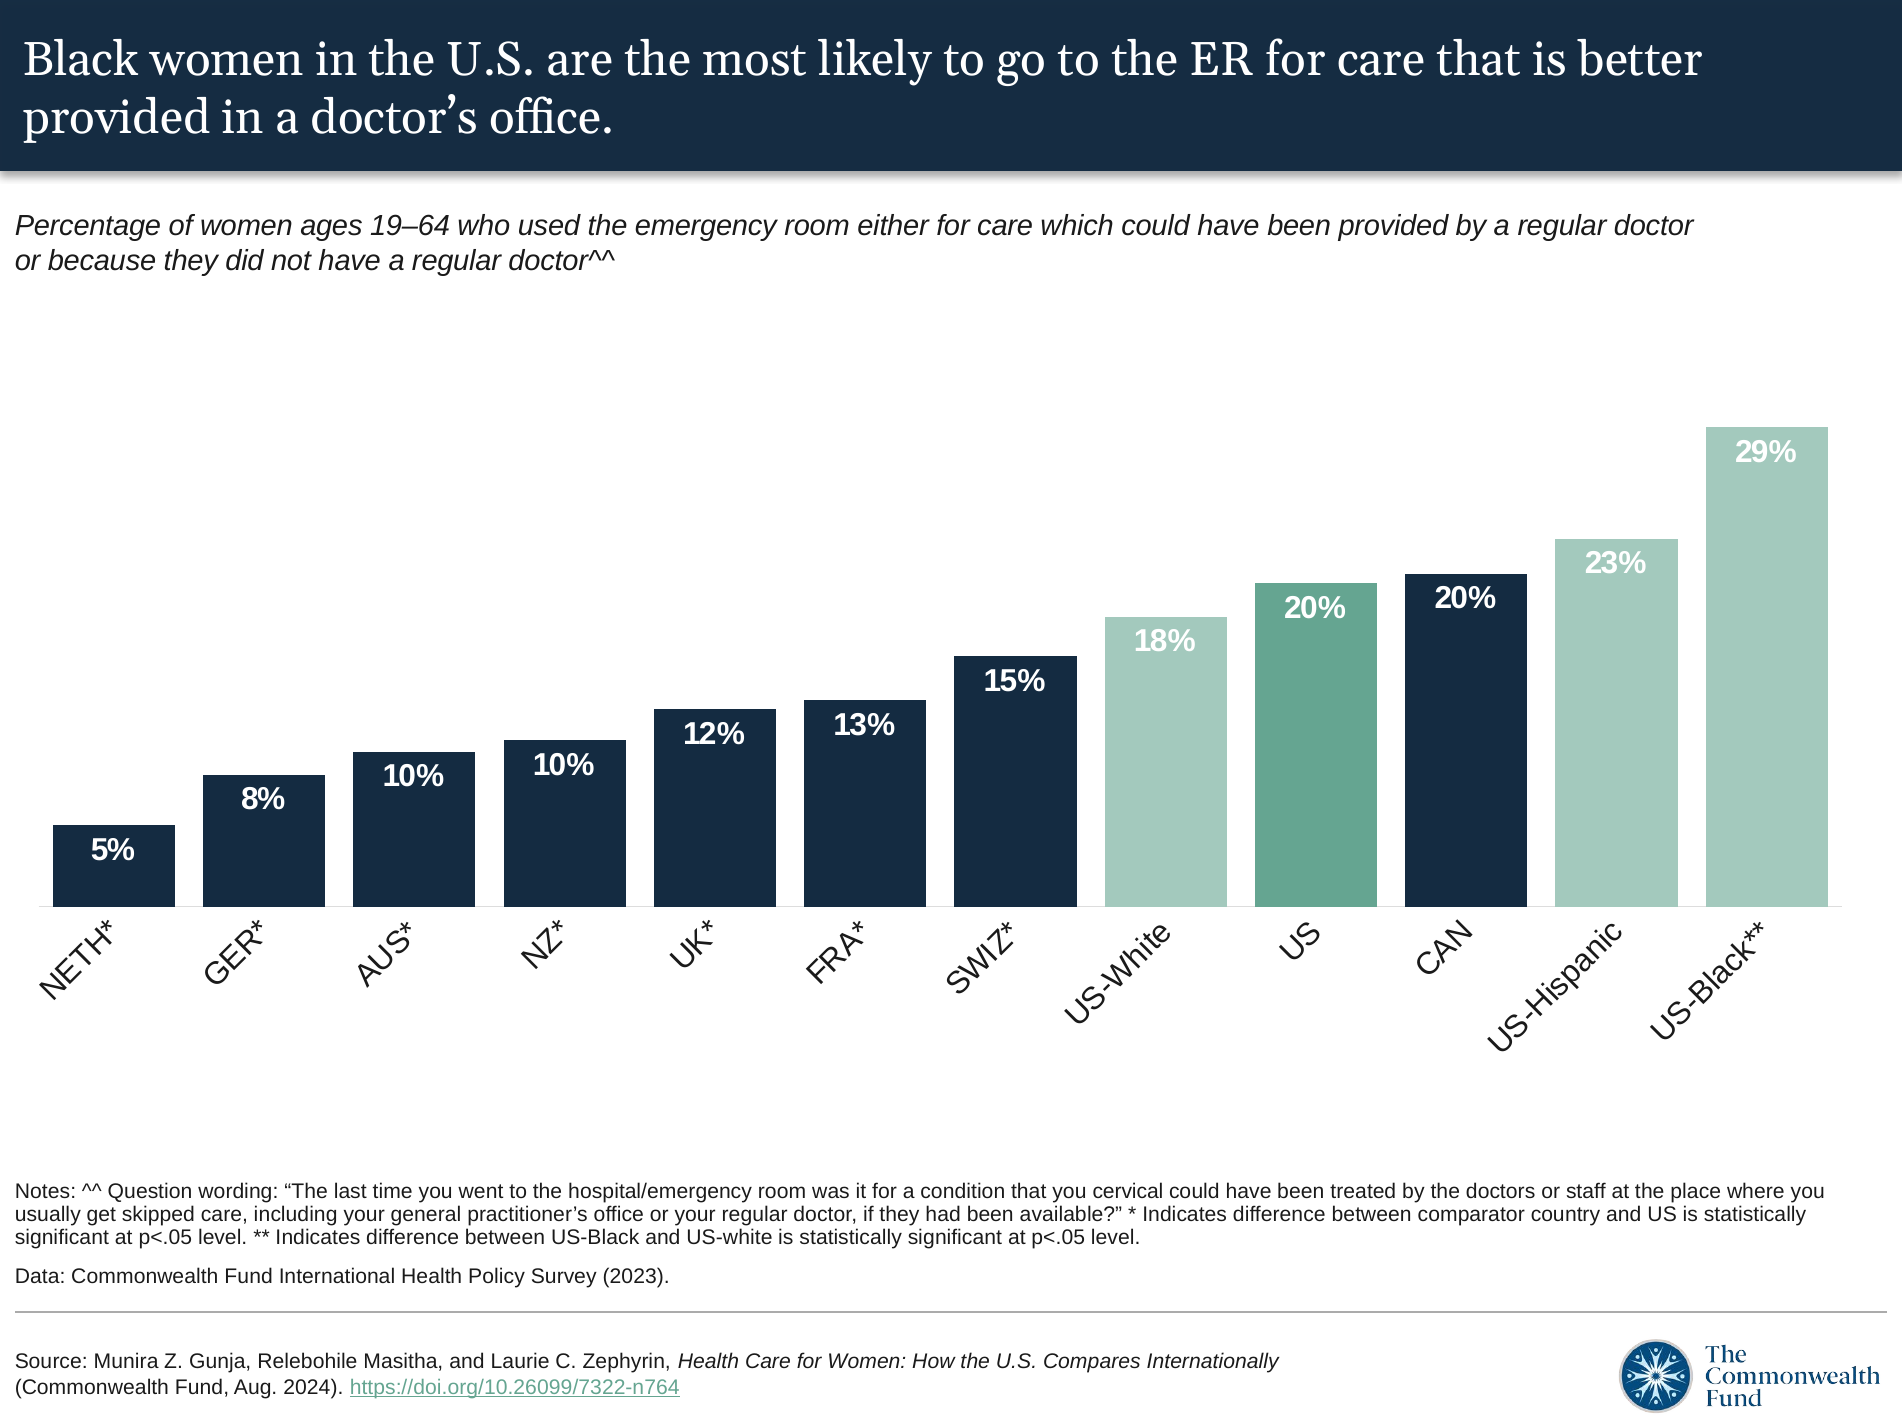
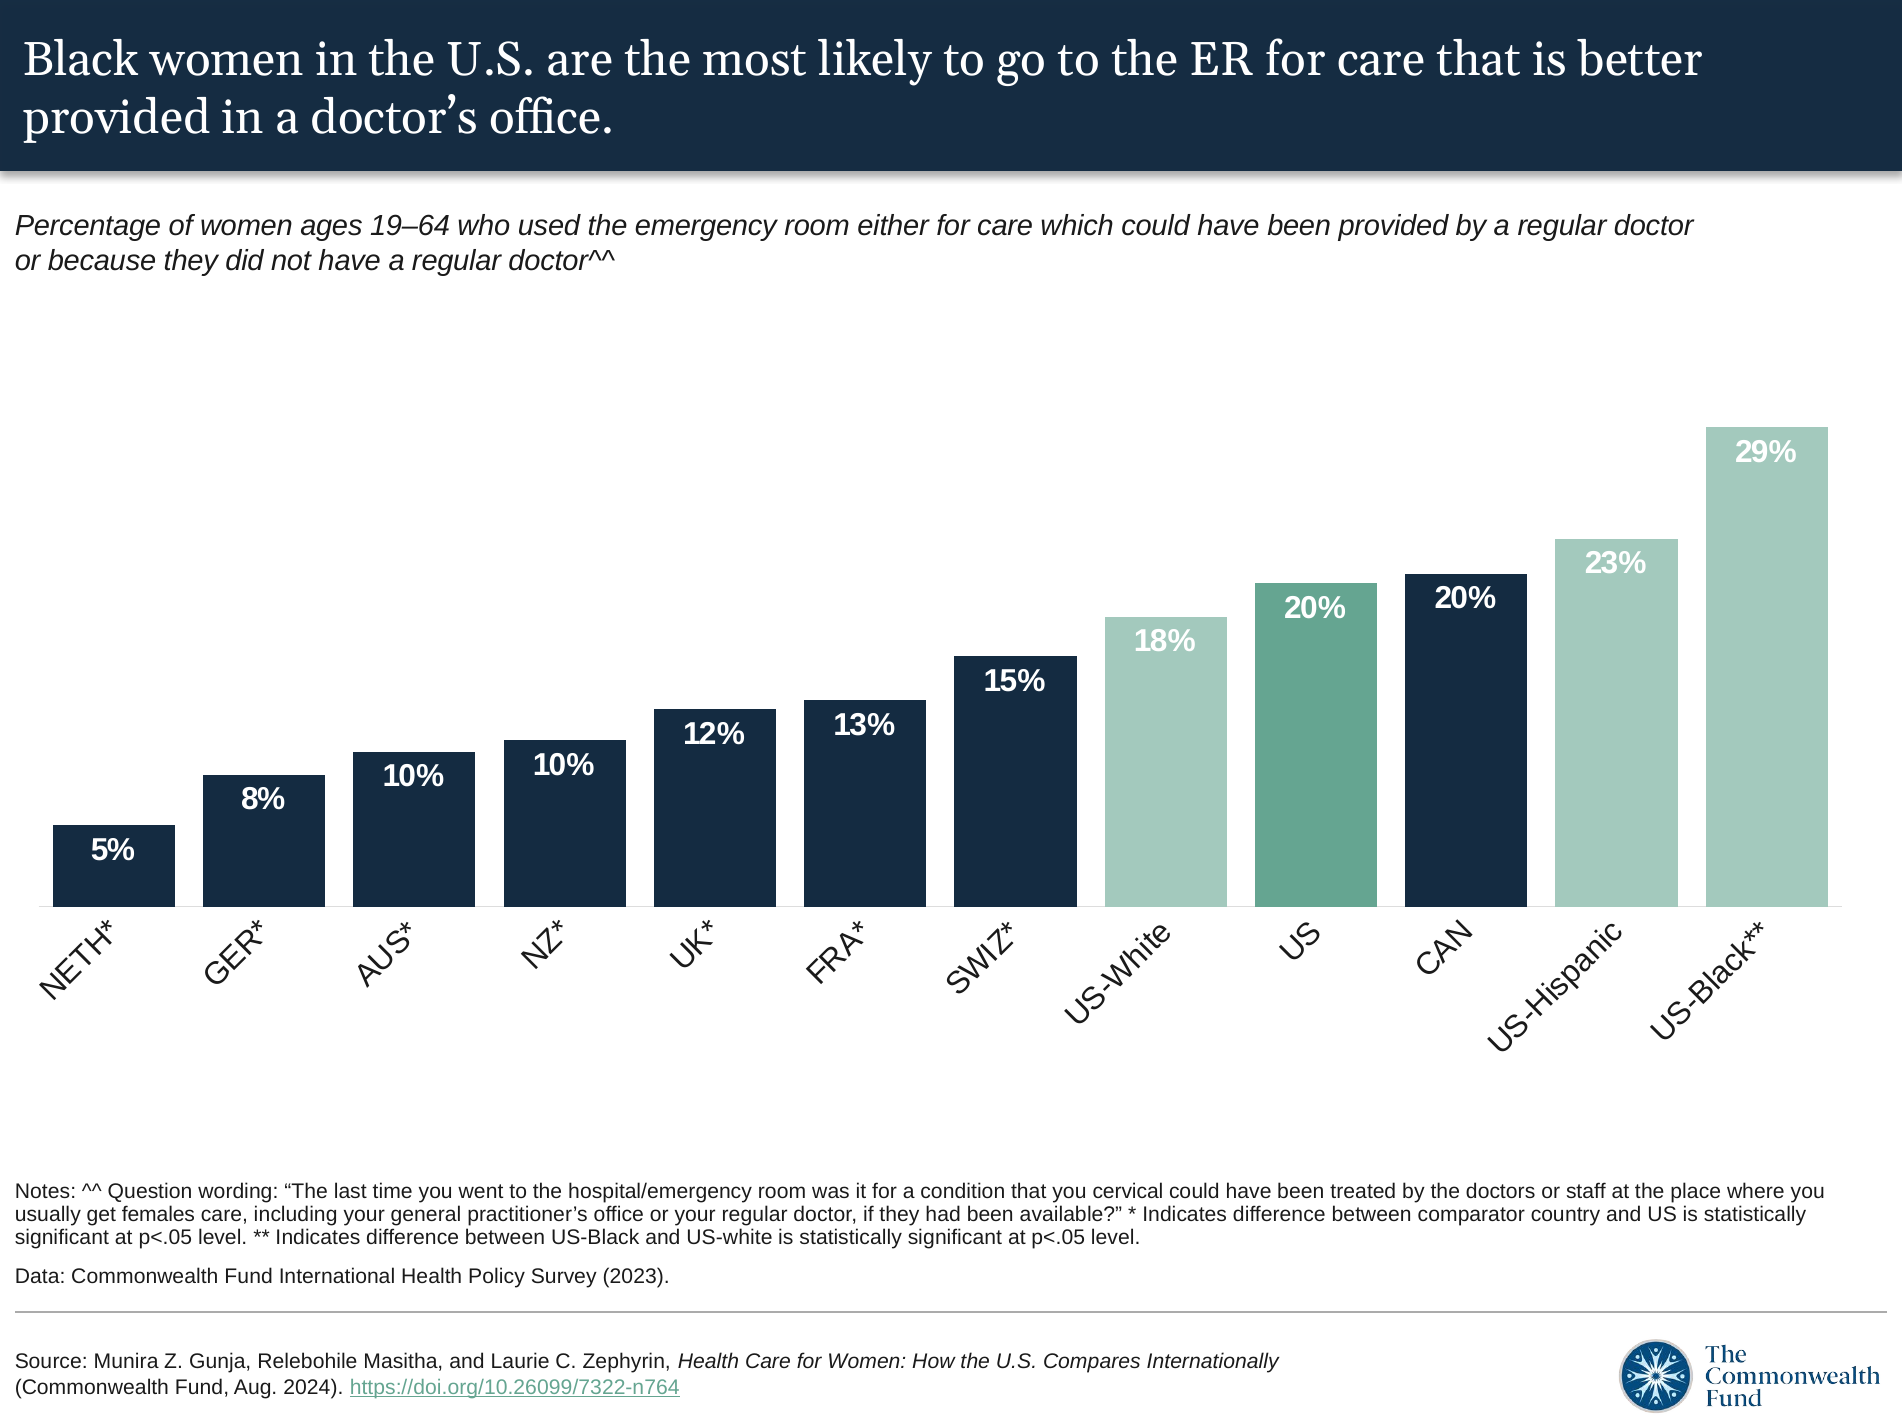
skipped: skipped -> females (158, 1215)
